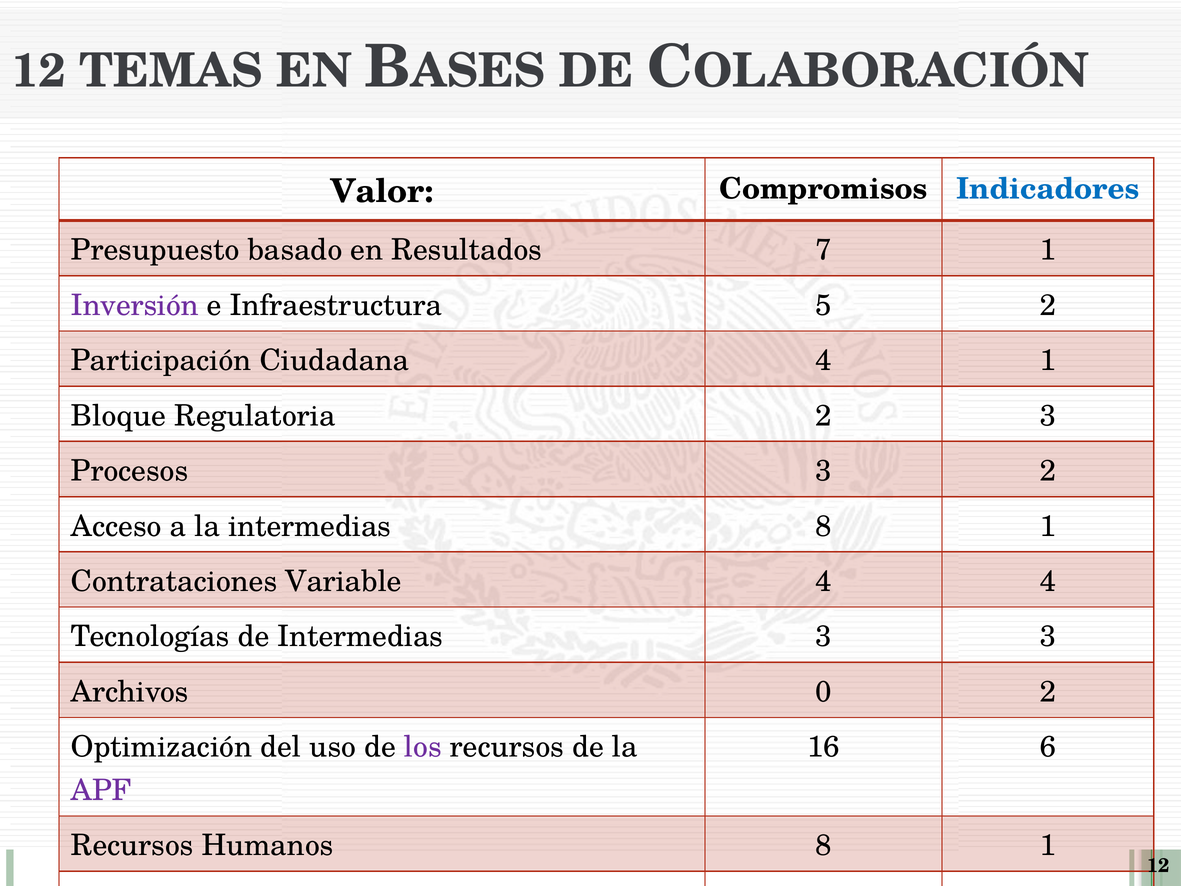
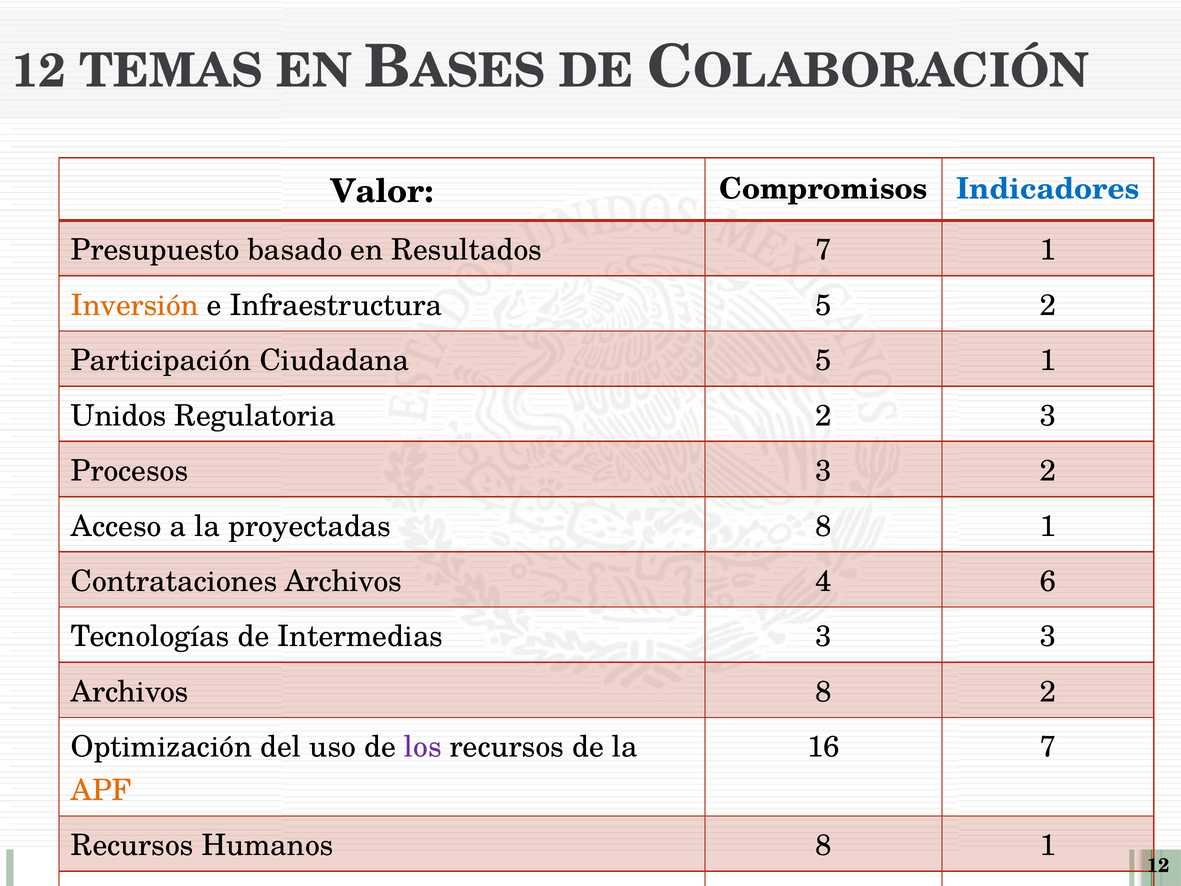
Inversión colour: purple -> orange (135, 305)
Ciudadana 4: 4 -> 5 (824, 361)
Bloque: Bloque -> Unidos (119, 416)
la intermedias: intermedias -> proyectadas (310, 526)
Contrataciones Variable: Variable -> Archivos (344, 581)
4 4: 4 -> 6 (1048, 581)
Archivos 0: 0 -> 8 (824, 692)
16 6: 6 -> 7 (1048, 747)
APF colour: purple -> orange (101, 790)
